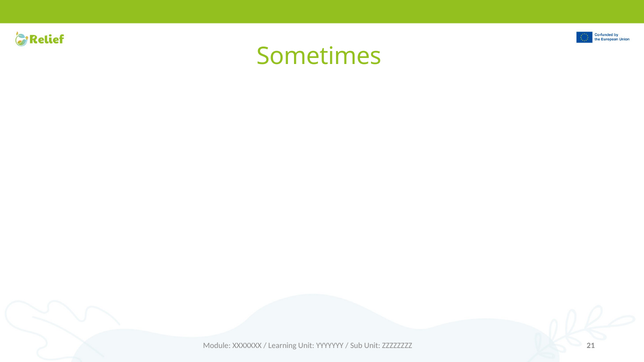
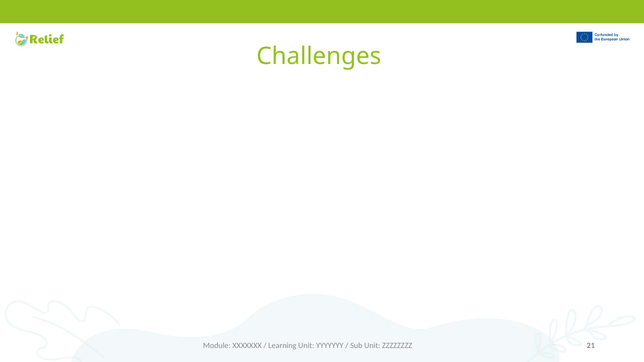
Sometimes: Sometimes -> Challenges (319, 56)
